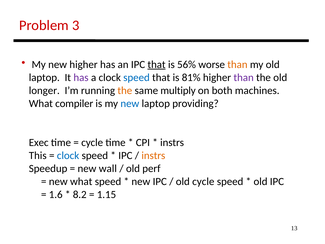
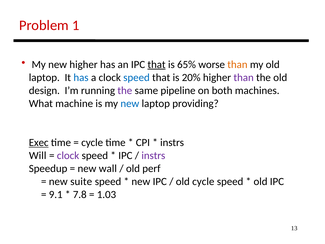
3: 3 -> 1 (76, 25)
56%: 56% -> 65% (187, 64)
has colour: purple -> blue (81, 77)
81%: 81% -> 20% (191, 77)
longer: longer -> design (44, 90)
the colour: orange -> purple (125, 90)
multiply: multiply -> pipeline (178, 90)
compiler: compiler -> machine (74, 103)
Exec underline: none -> present (39, 142)
This: This -> Will (38, 155)
clock colour: blue -> purple (68, 155)
instrs colour: orange -> purple (153, 155)
new what: what -> suite (81, 181)
1.6: 1.6 -> 9.1 (56, 194)
8.2: 8.2 -> 7.8 (80, 194)
1.15: 1.15 -> 1.03 (106, 194)
